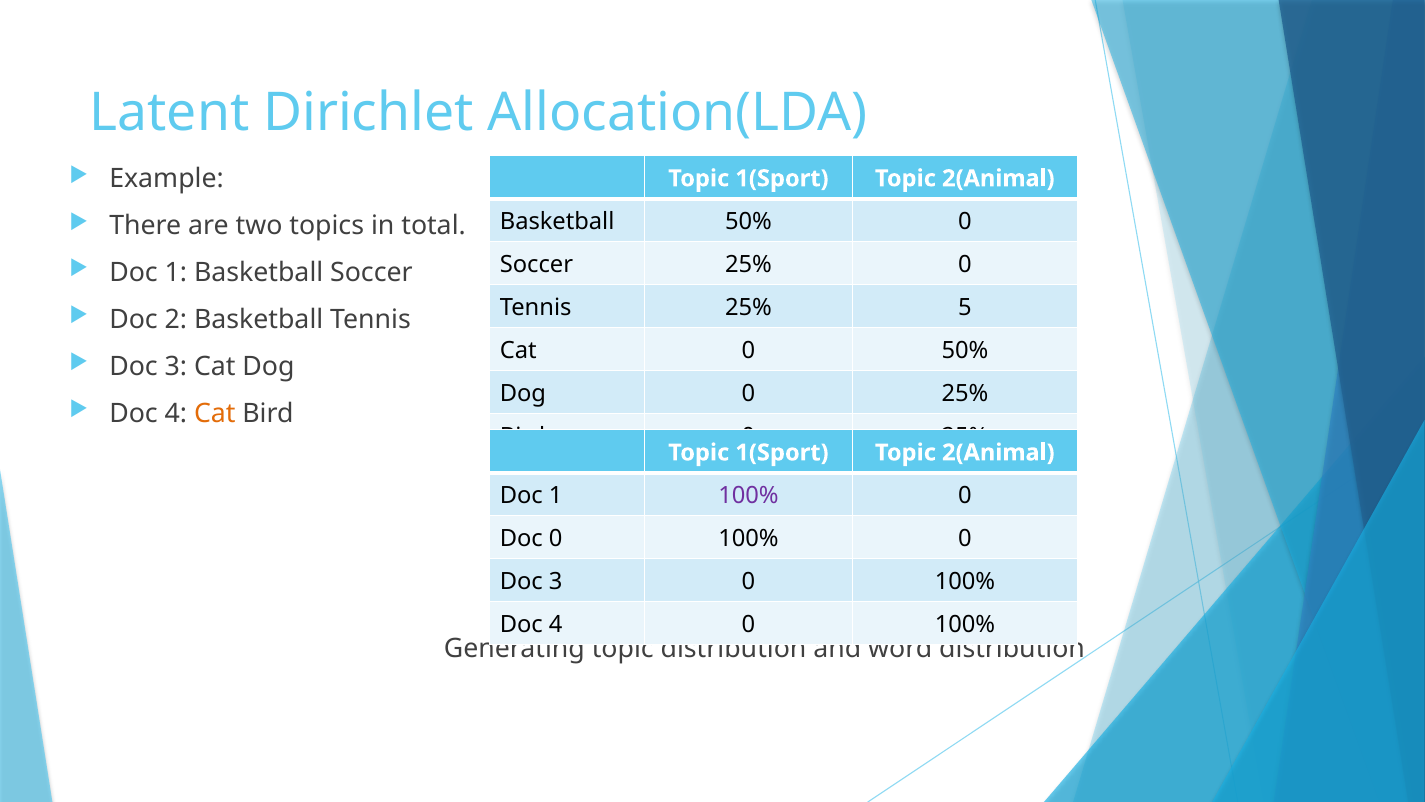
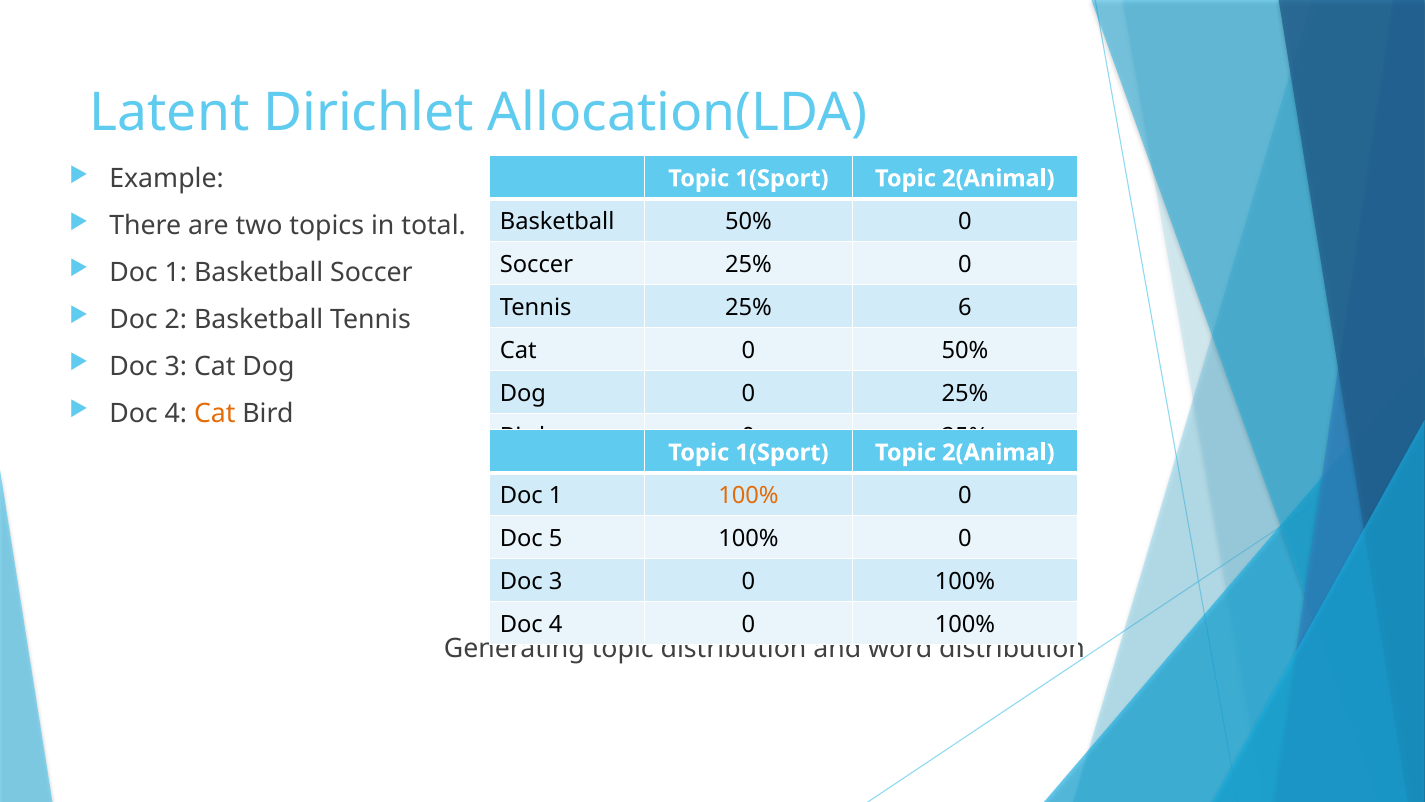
5: 5 -> 6 (965, 307)
100% colour: purple -> orange (749, 495)
Doc 0: 0 -> 5 (556, 538)
